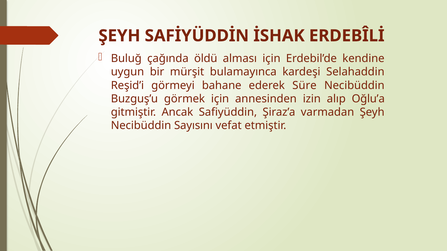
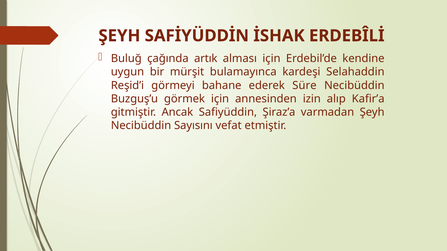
öldü: öldü -> artık (206, 59)
Oğlu’a: Oğlu’a -> Kafir’a (368, 99)
